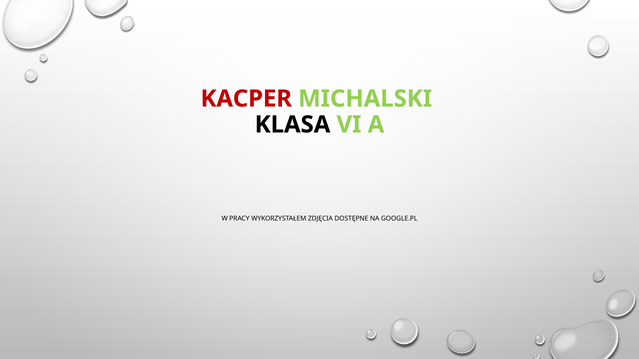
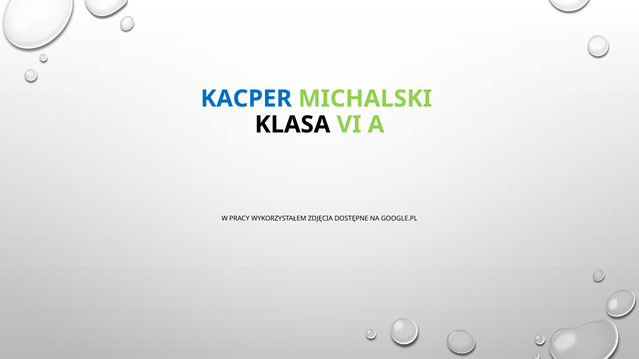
KACPER colour: red -> blue (246, 99)
